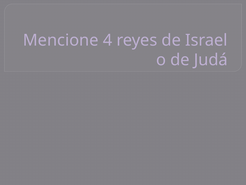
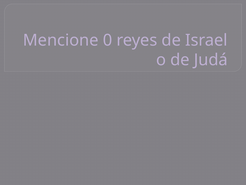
4: 4 -> 0 (108, 40)
